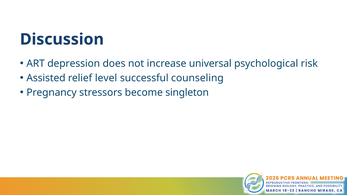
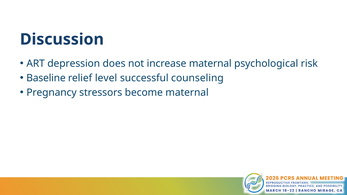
increase universal: universal -> maternal (210, 63)
Assisted: Assisted -> Baseline (46, 78)
become singleton: singleton -> maternal (187, 93)
